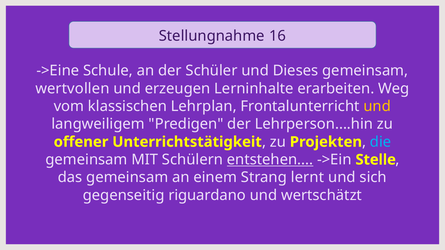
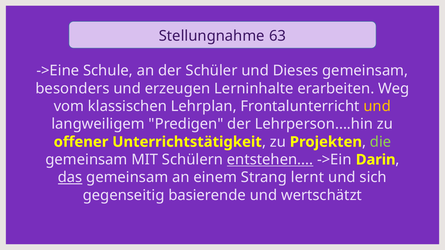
16: 16 -> 63 (278, 36)
wertvollen: wertvollen -> besonders (72, 89)
die colour: light blue -> light green (381, 142)
Stelle: Stelle -> Darin (376, 160)
das underline: none -> present (70, 178)
riguardano: riguardano -> basierende (207, 195)
